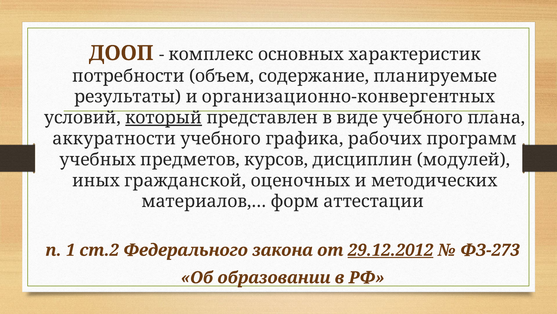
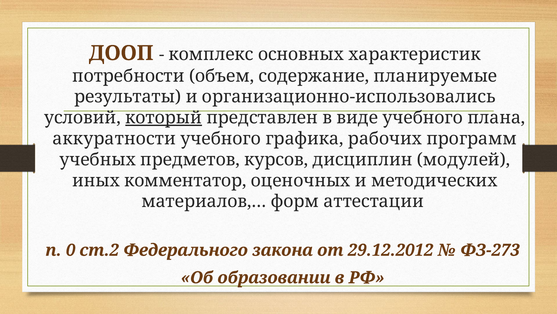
организационно-конвергентных: организационно-конвергентных -> организационно-использовались (349, 97)
гражданской: гражданской -> комментатор (185, 180)
1: 1 -> 0 (71, 250)
29.12.2012 underline: present -> none (390, 250)
